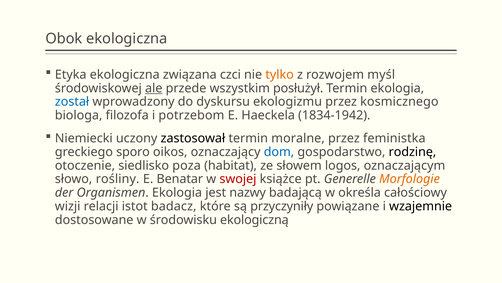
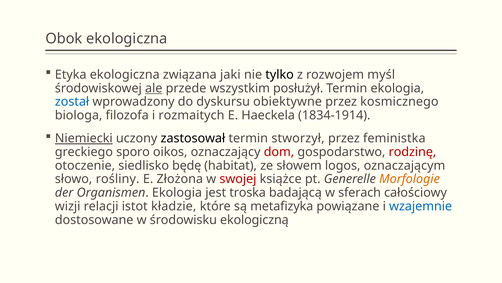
czci: czci -> jaki (230, 74)
tylko colour: orange -> black (280, 74)
ekologizmu: ekologizmu -> obiektywne (288, 102)
potrzebom: potrzebom -> rozmaitych (191, 115)
1834-1942: 1834-1942 -> 1834-1914 (334, 115)
Niemiecki underline: none -> present (84, 138)
moralne: moralne -> stworzył (298, 138)
dom colour: blue -> red (279, 152)
rodzinę colour: black -> red (412, 152)
poza: poza -> będę (187, 165)
Benatar: Benatar -> Złożona (180, 179)
nazwy: nazwy -> troska (248, 192)
określa: określa -> sferach (360, 192)
badacz: badacz -> kładzie (174, 206)
przyczyniły: przyczyniły -> metafizyka (282, 206)
wzajemnie colour: black -> blue (421, 206)
